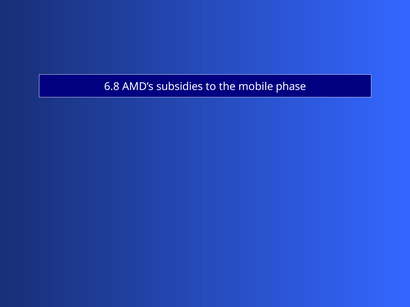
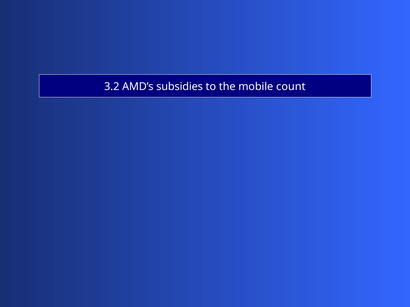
6.8: 6.8 -> 3.2 (112, 87)
phase: phase -> count (291, 87)
